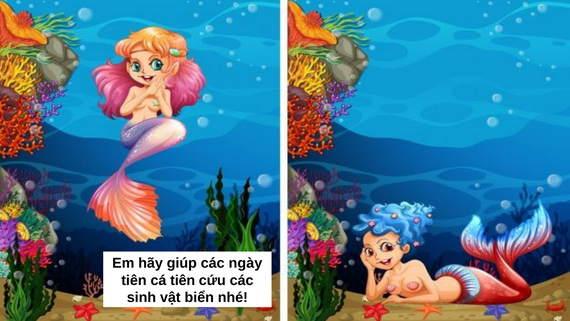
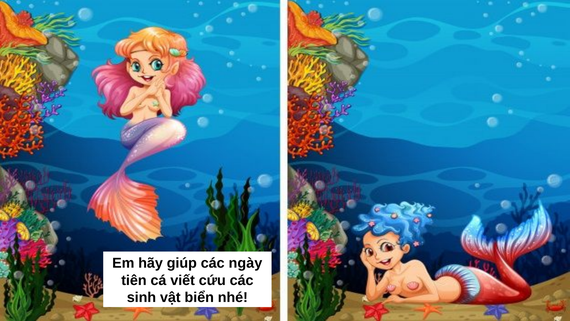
cá tiên: tiên -> viết (183, 280)
